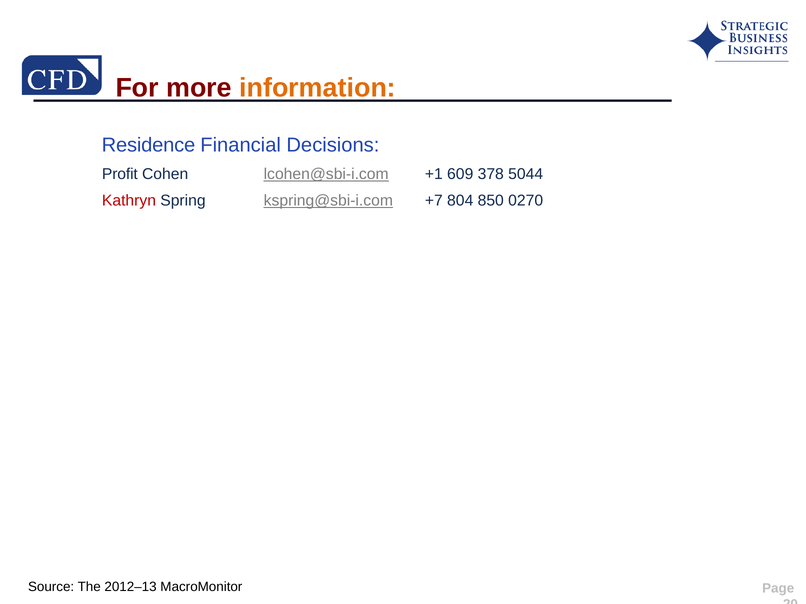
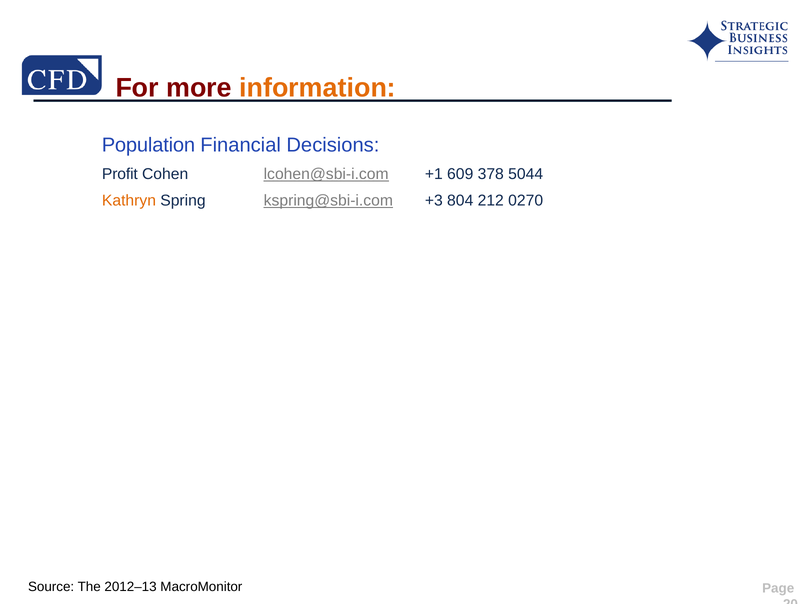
Residence: Residence -> Population (148, 145)
Kathryn colour: red -> orange (129, 201)
+7: +7 -> +3 (434, 201)
850: 850 -> 212 (491, 201)
